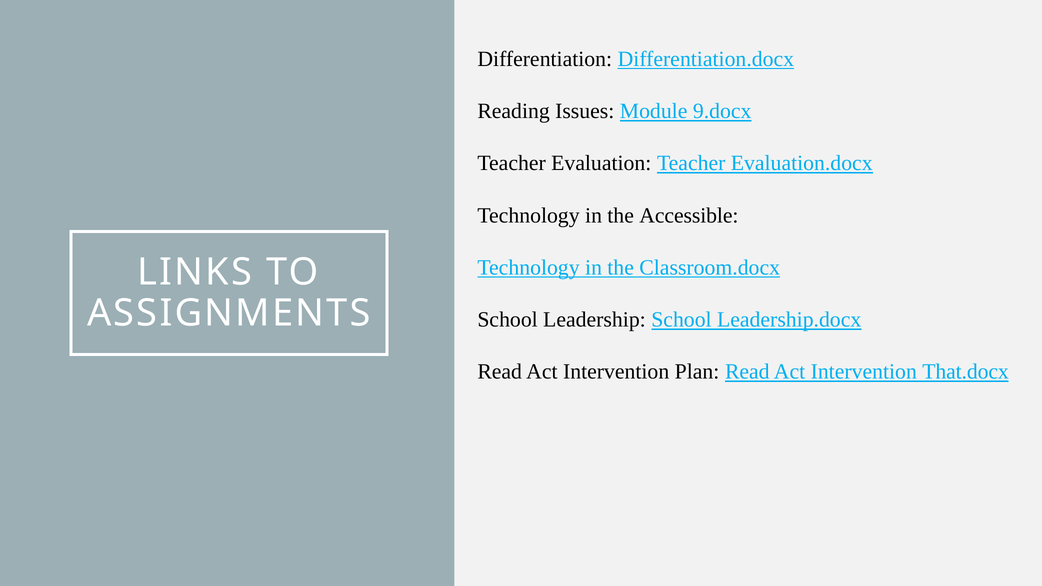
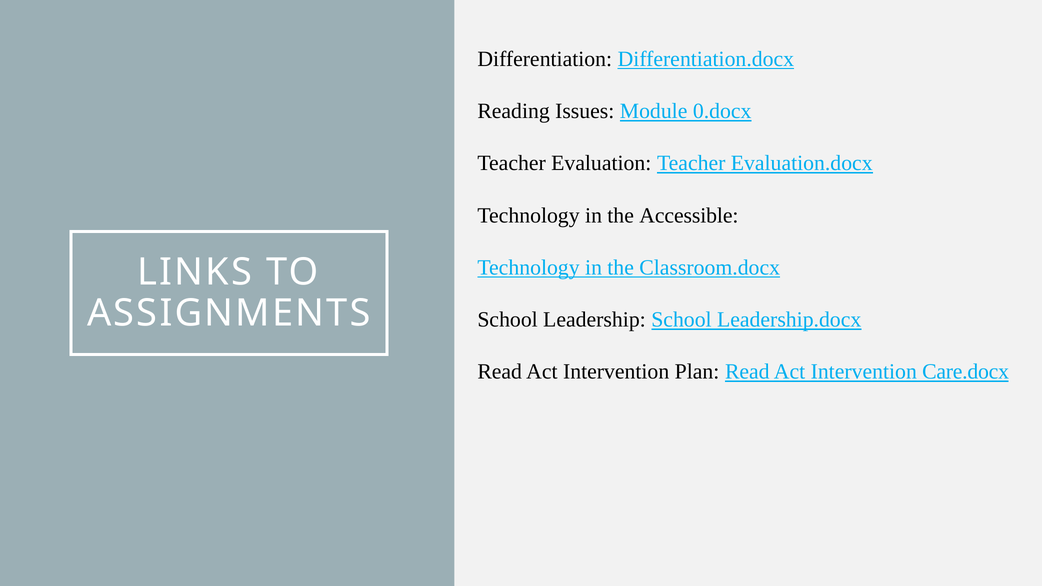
9.docx: 9.docx -> 0.docx (722, 111)
That.docx: That.docx -> Care.docx (966, 372)
